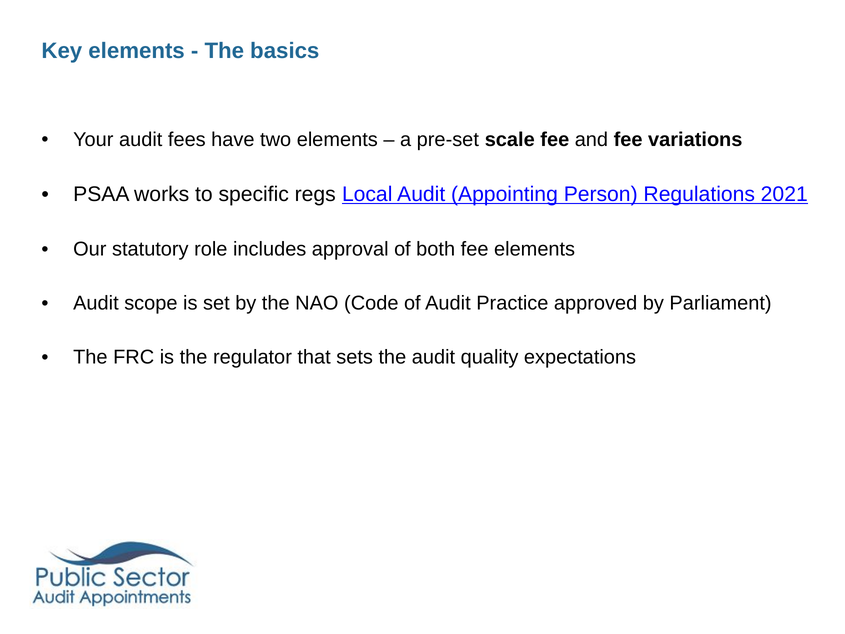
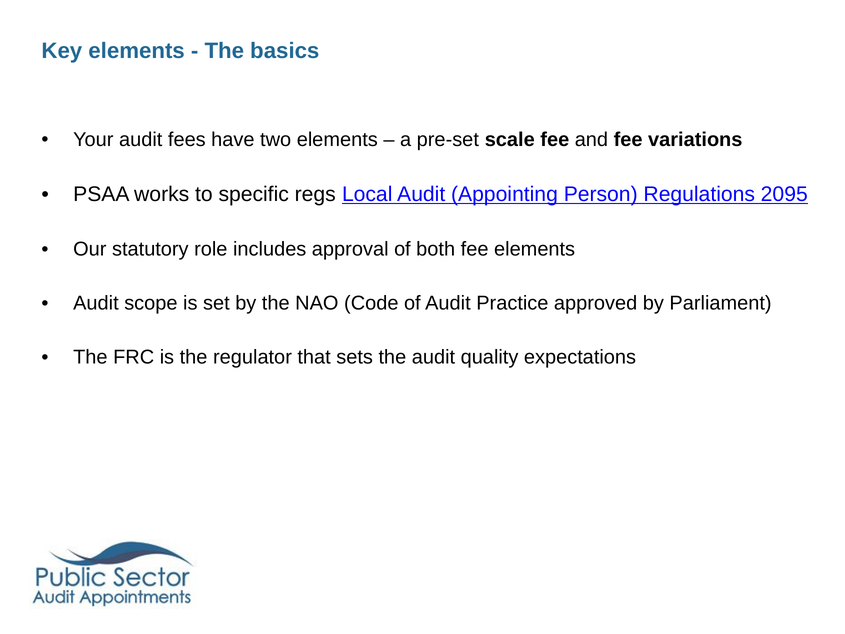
2021: 2021 -> 2095 (784, 194)
